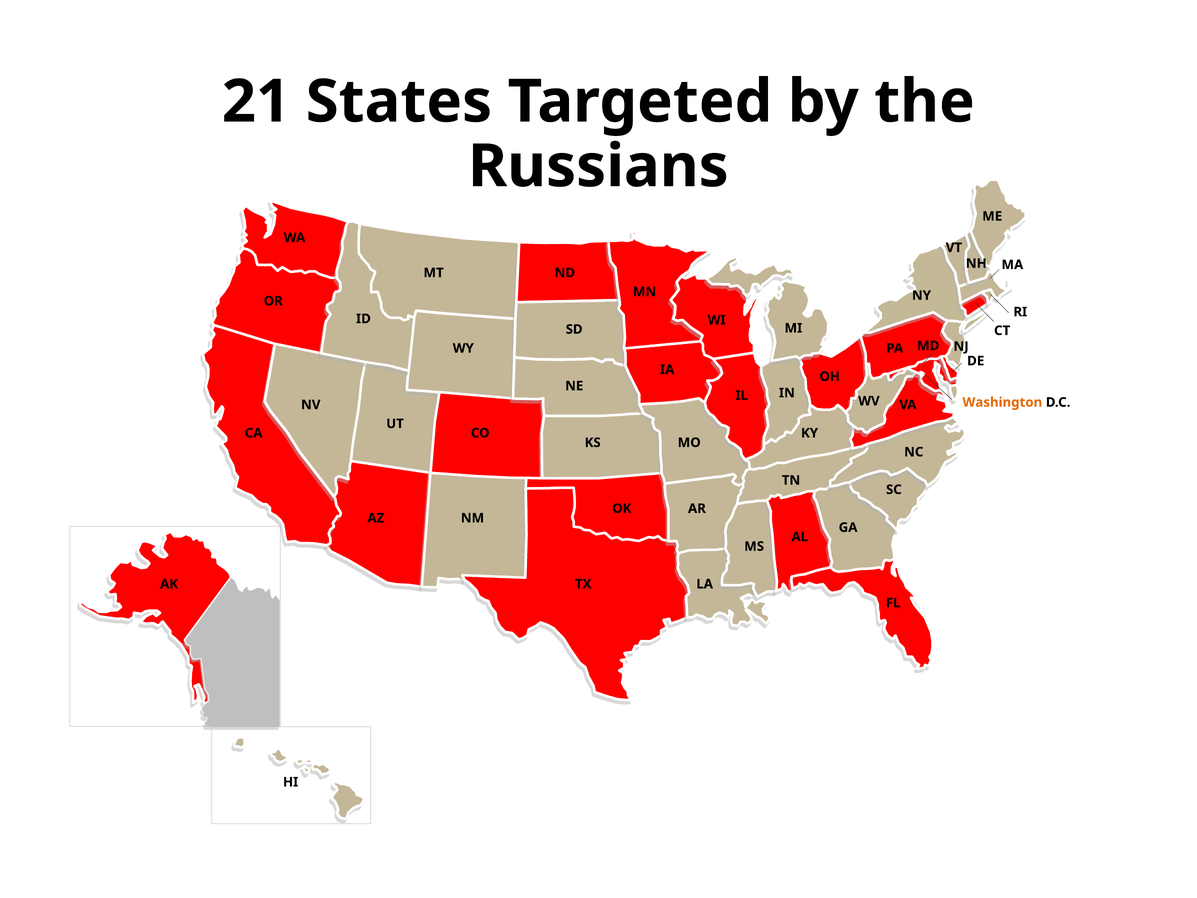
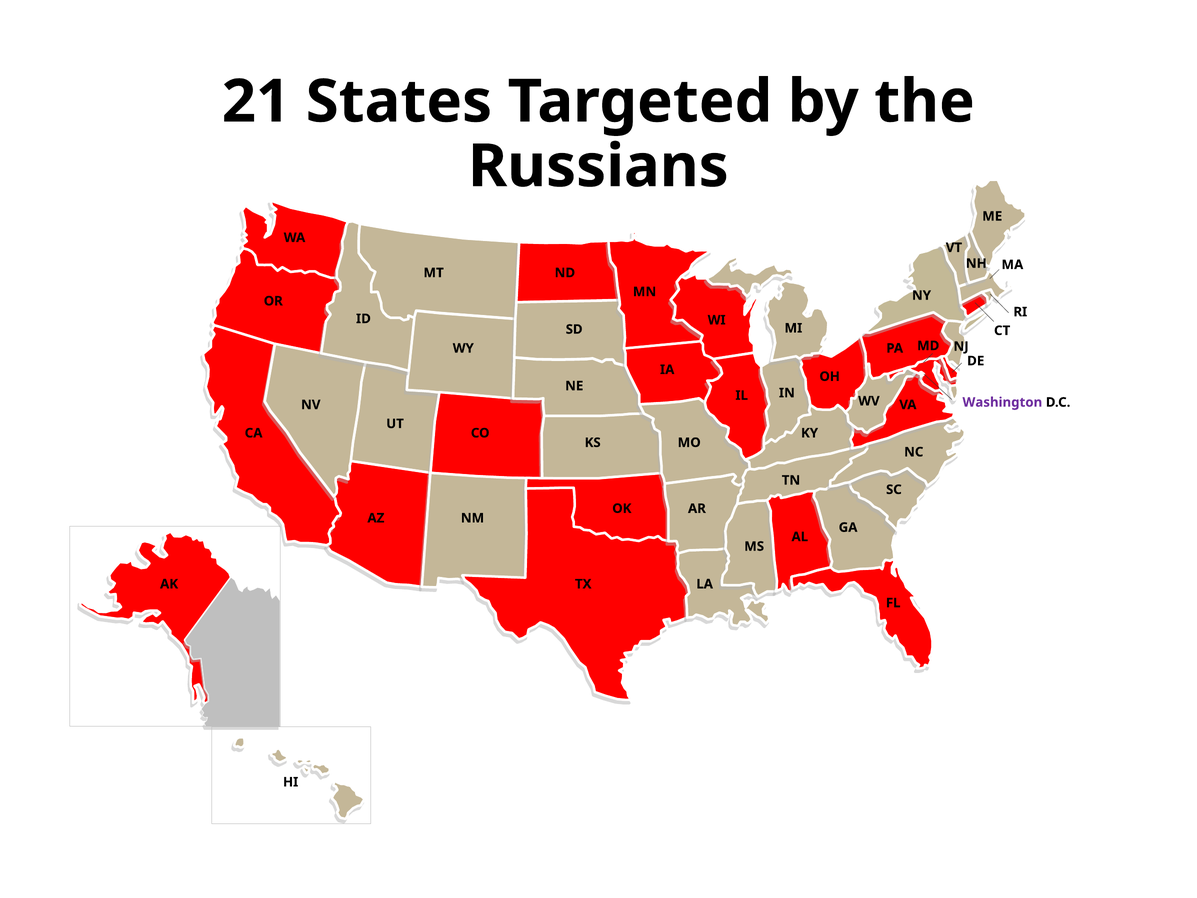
Washington colour: orange -> purple (1002, 402)
